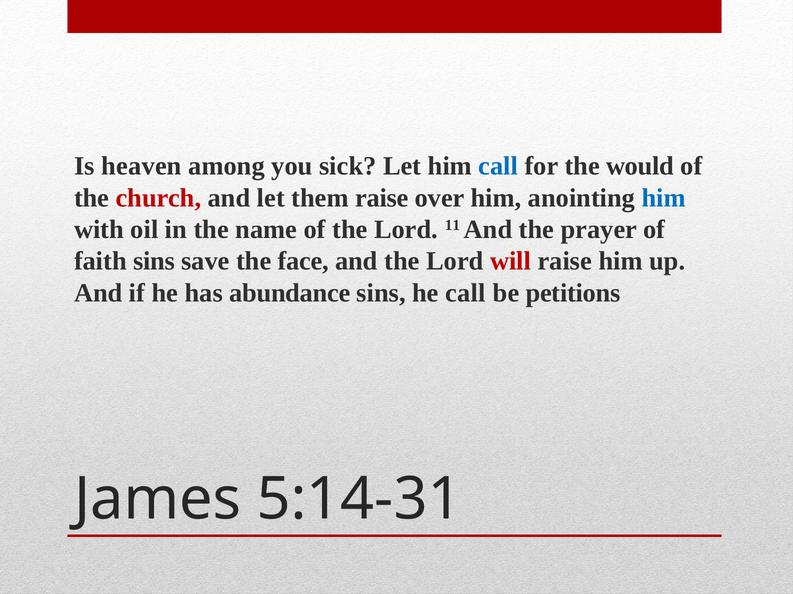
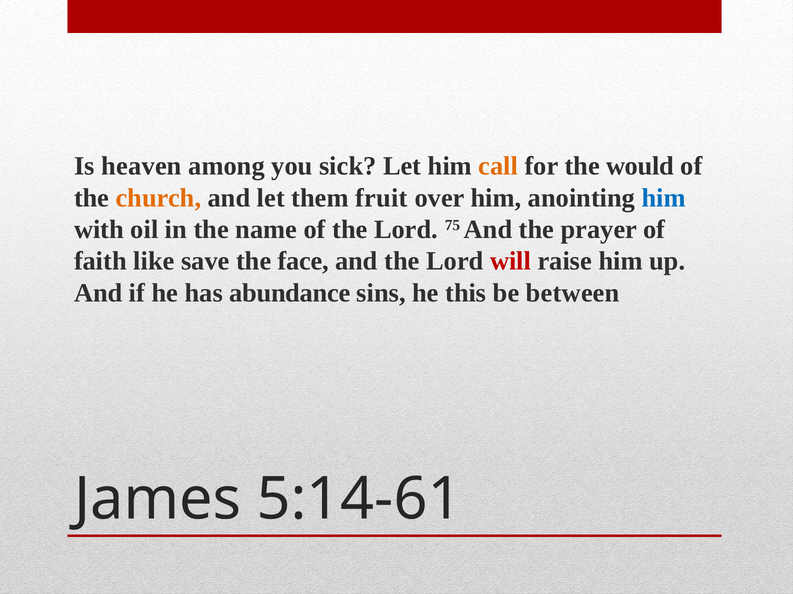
call colour: blue -> orange (498, 166)
church colour: red -> orange (158, 198)
them raise: raise -> fruit (382, 198)
11: 11 -> 75 (452, 226)
faith sins: sins -> like (154, 262)
he call: call -> this (466, 293)
petitions: petitions -> between (573, 293)
5:14-31: 5:14-31 -> 5:14-61 (359, 500)
